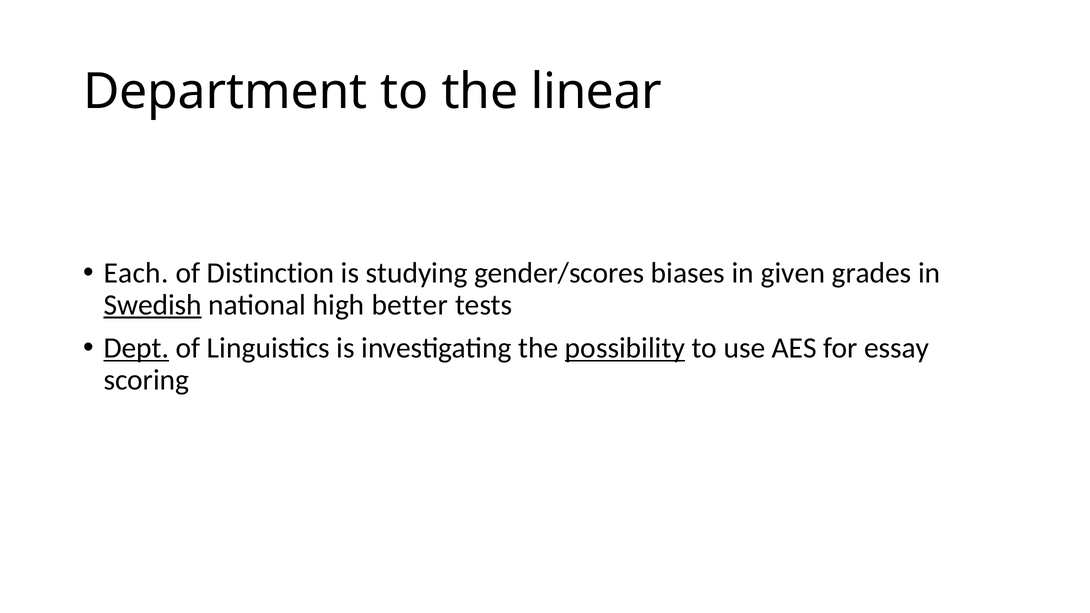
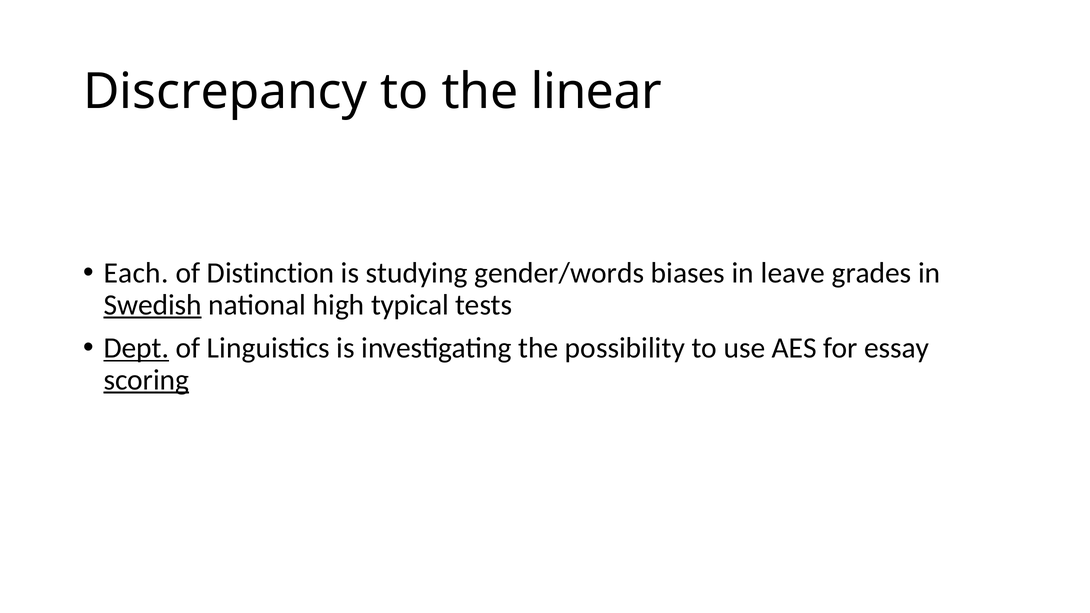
Department: Department -> Discrepancy (225, 92)
gender/scores: gender/scores -> gender/words (559, 273)
given: given -> leave (793, 273)
better: better -> typical (410, 305)
possibility underline: present -> none (625, 348)
scoring underline: none -> present (146, 380)
